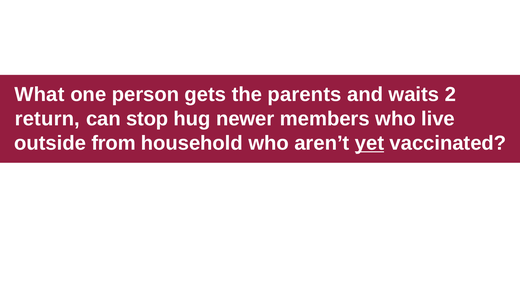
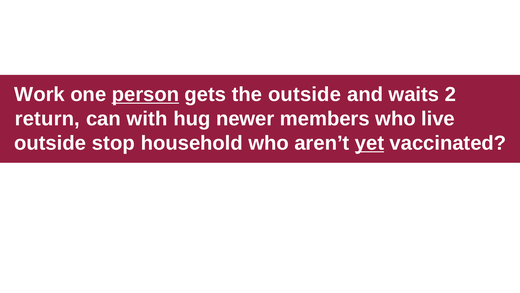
What: What -> Work (40, 94)
person underline: none -> present (145, 94)
the parents: parents -> outside (305, 94)
stop: stop -> with (147, 119)
from: from -> stop (113, 143)
